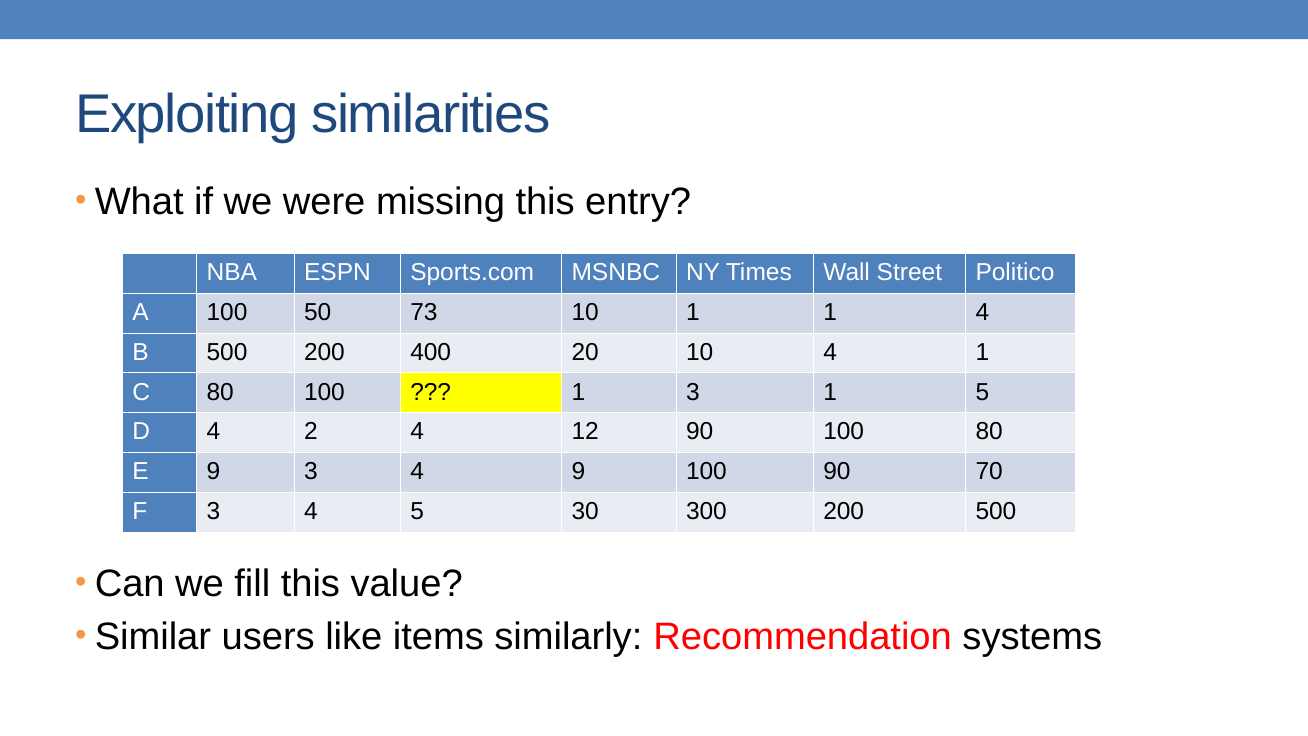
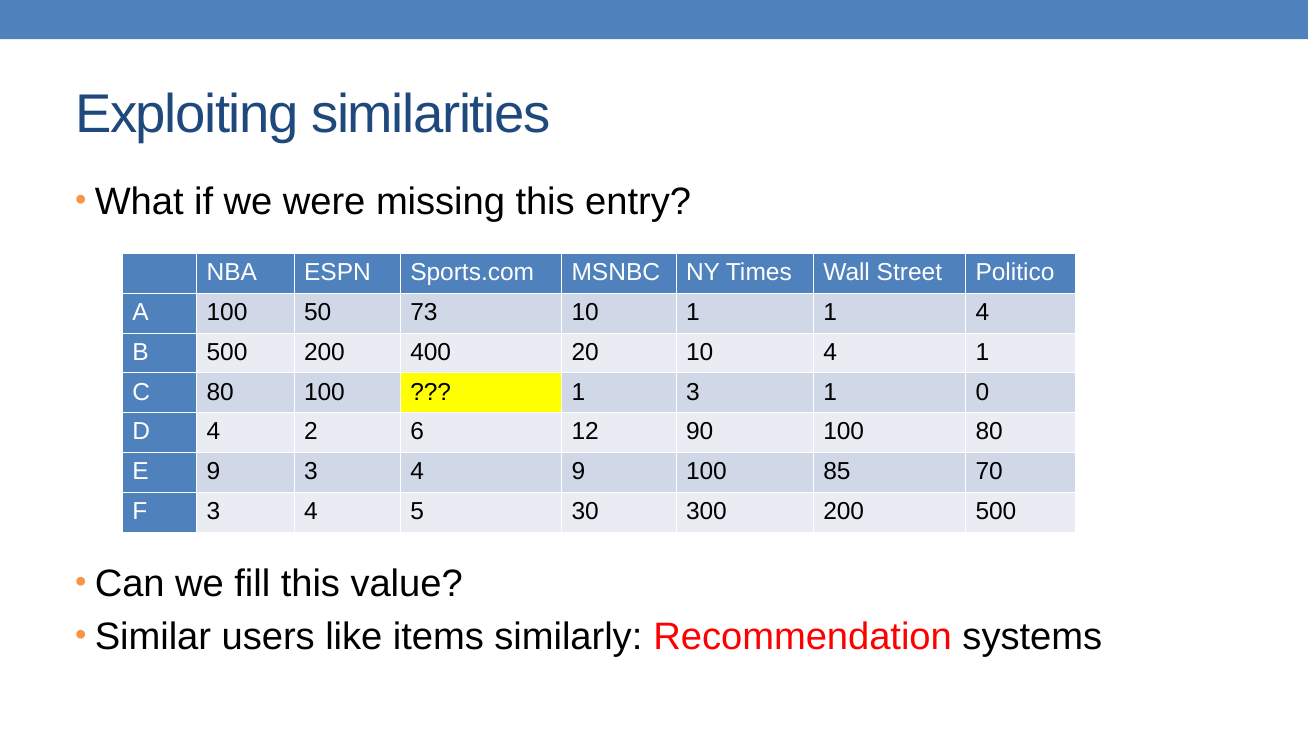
1 5: 5 -> 0 (982, 392)
2 4: 4 -> 6 (417, 432)
100 90: 90 -> 85 (837, 471)
